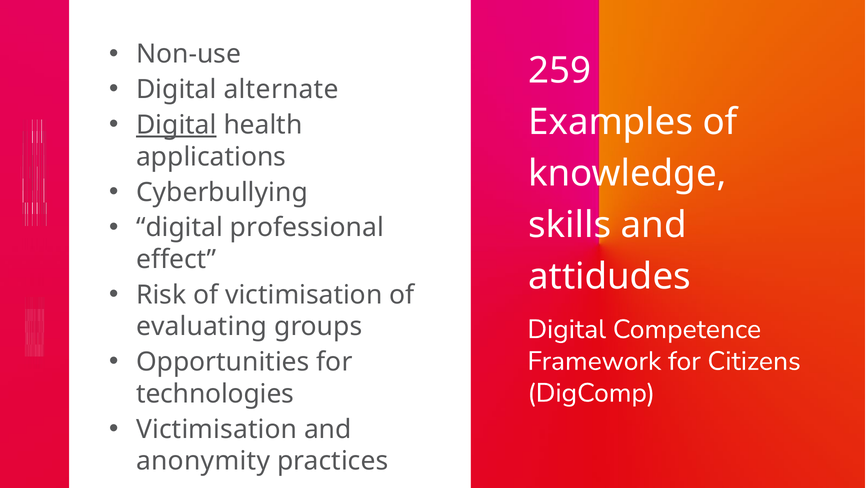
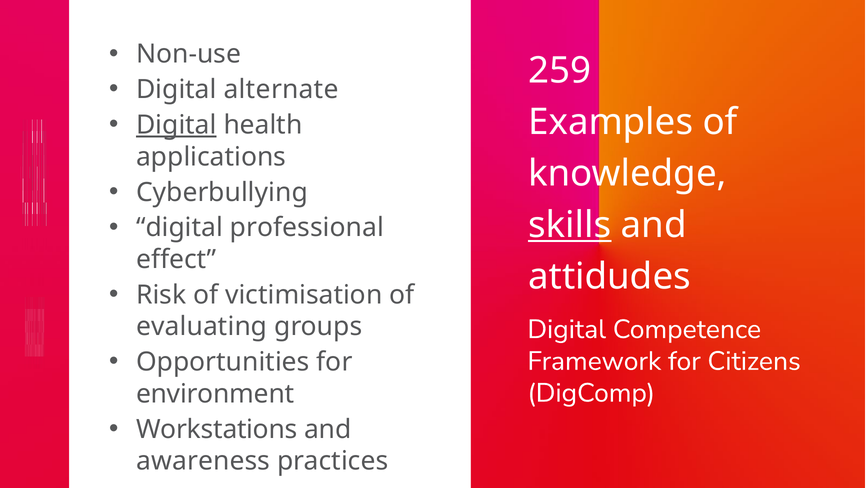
skills underline: none -> present (570, 225)
technologies: technologies -> environment (215, 394)
Victimisation: Victimisation -> Workstations (217, 429)
anonymity: anonymity -> awareness (203, 461)
